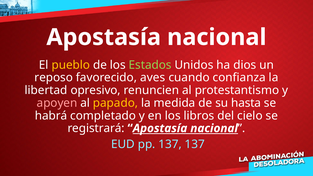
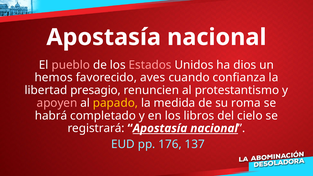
pueblo colour: yellow -> pink (71, 65)
Estados colour: light green -> pink (150, 65)
reposo: reposo -> hemos (54, 78)
opresivo: opresivo -> presagio (96, 90)
hasta: hasta -> roma (246, 103)
pp 137: 137 -> 176 (170, 144)
